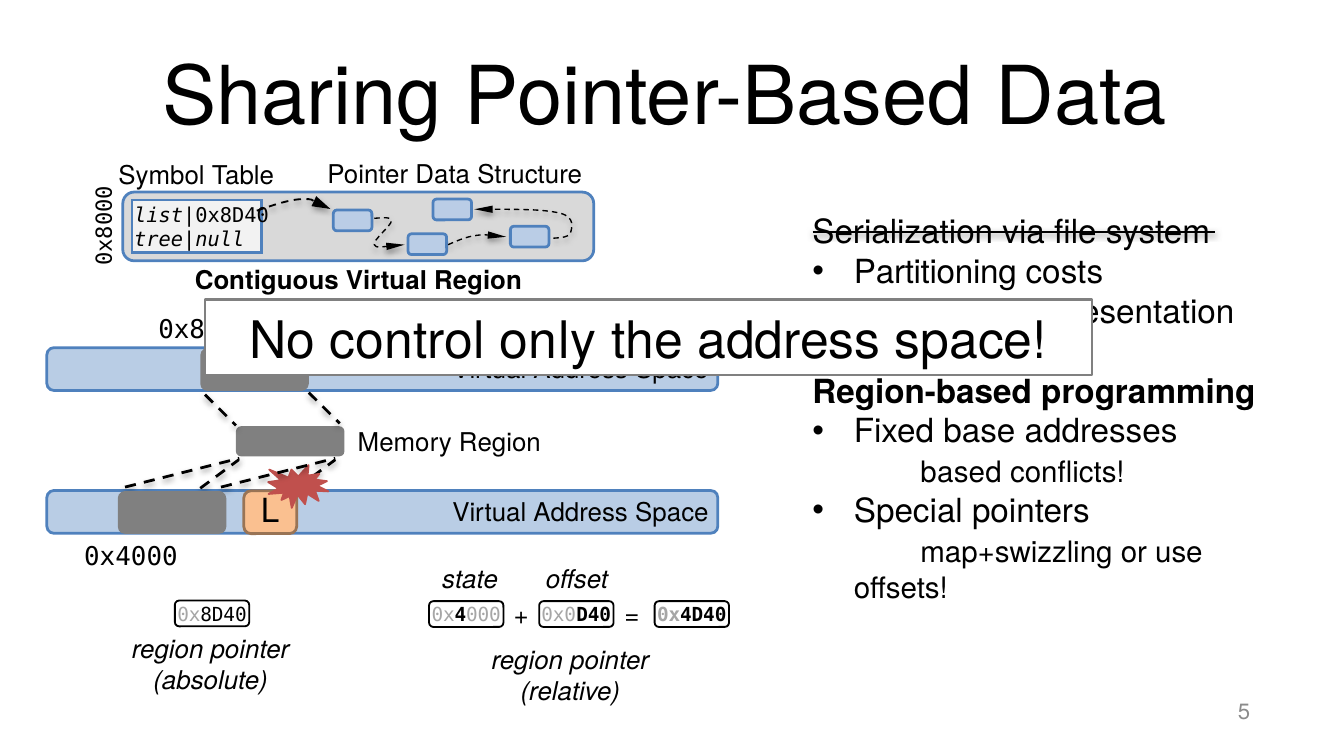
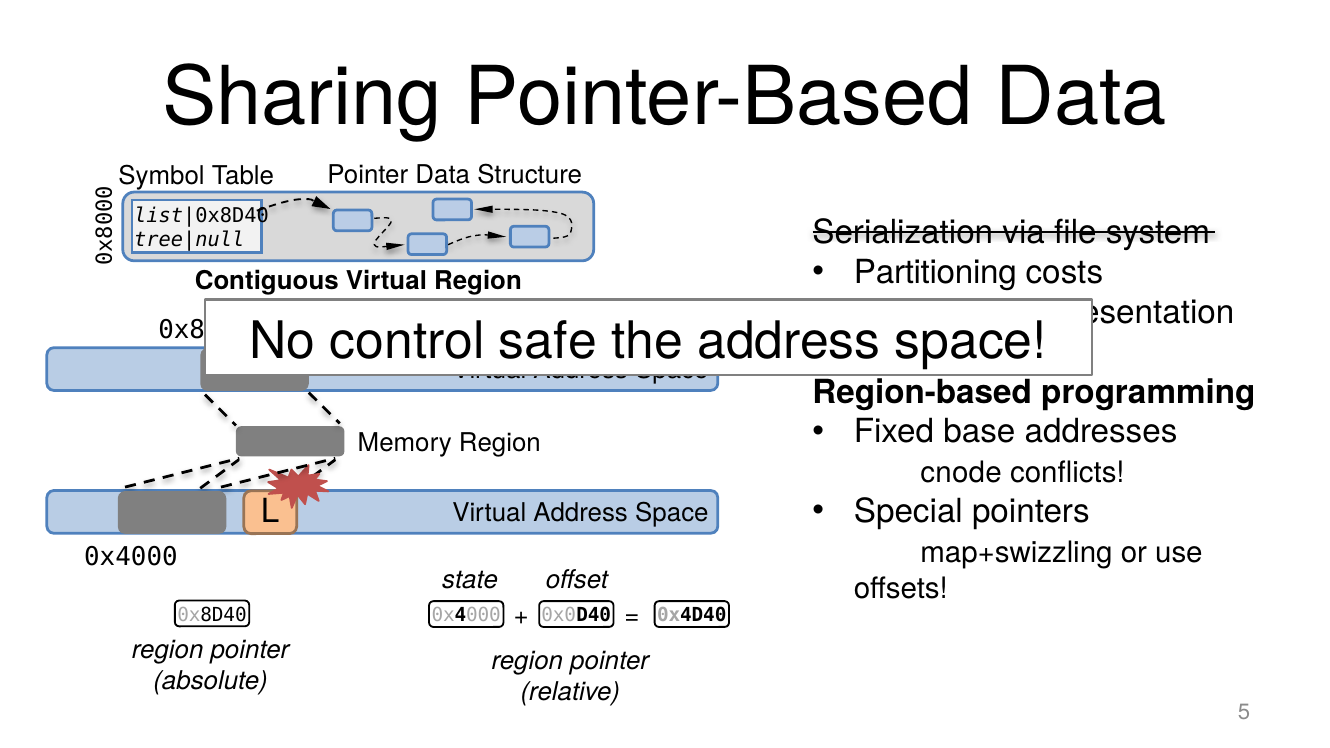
only: only -> safe (548, 341)
based: based -> cnode (961, 473)
